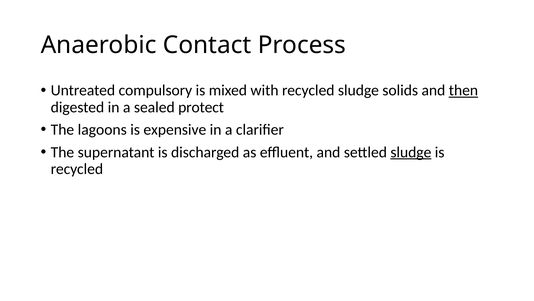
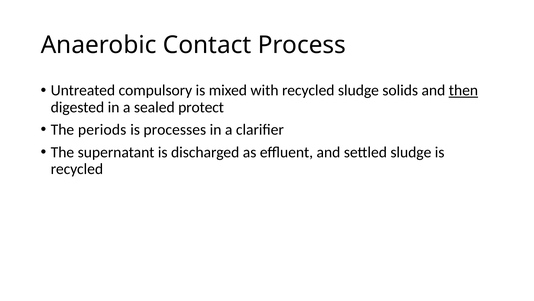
lagoons: lagoons -> periods (102, 129)
expensive: expensive -> processes (175, 129)
sludge underline: present -> none (411, 152)
